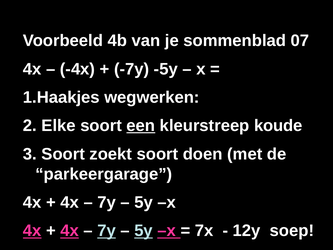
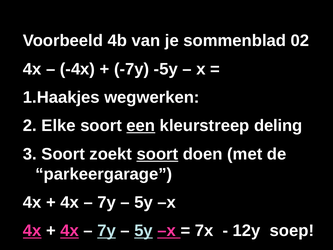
07: 07 -> 02 (300, 41)
koude: koude -> deling (278, 126)
soort underline: none -> present (157, 154)
